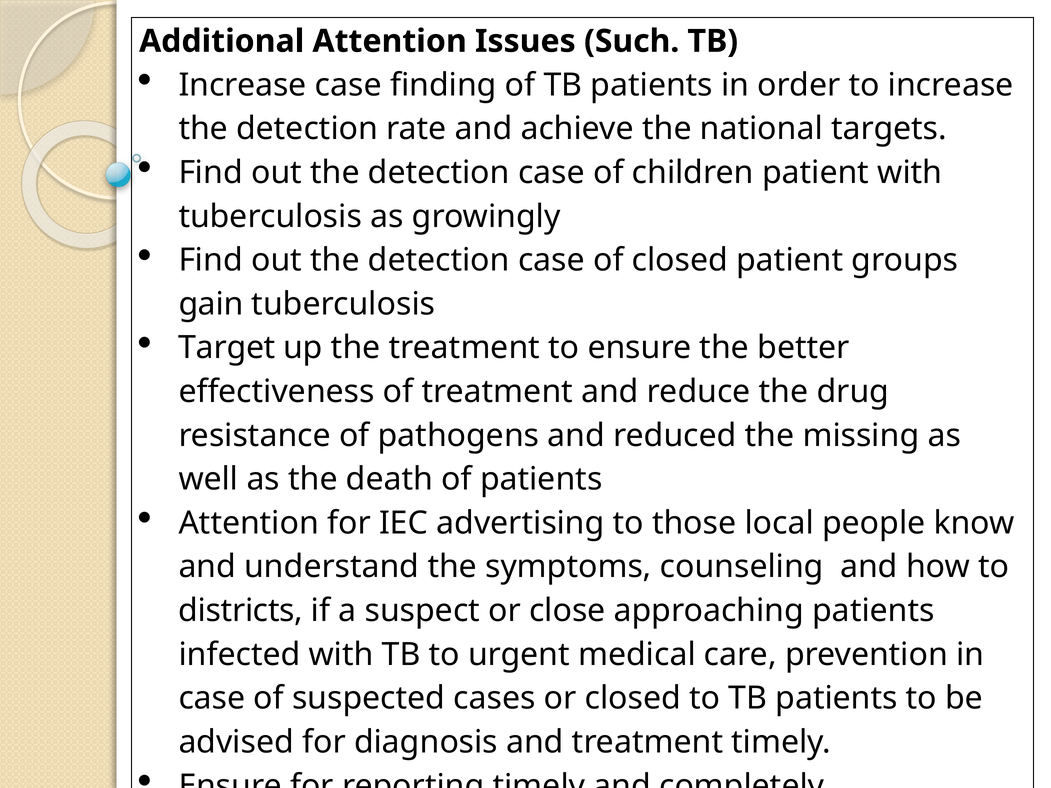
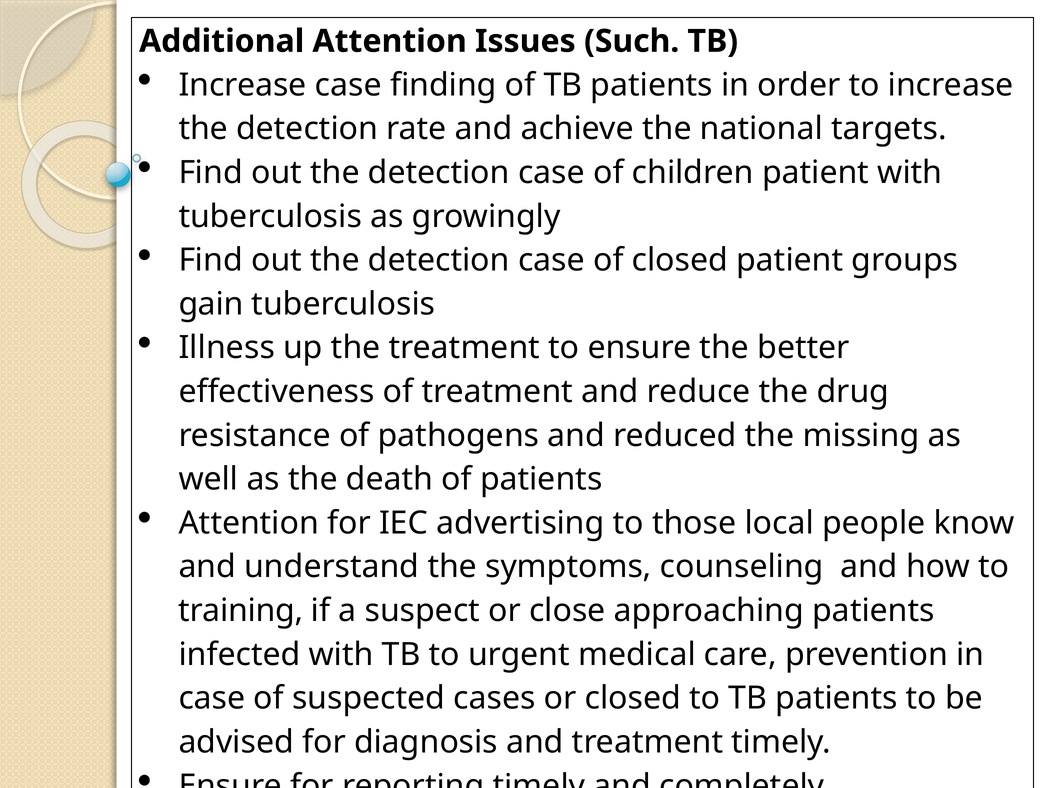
Target: Target -> Illness (227, 348)
districts: districts -> training (241, 611)
